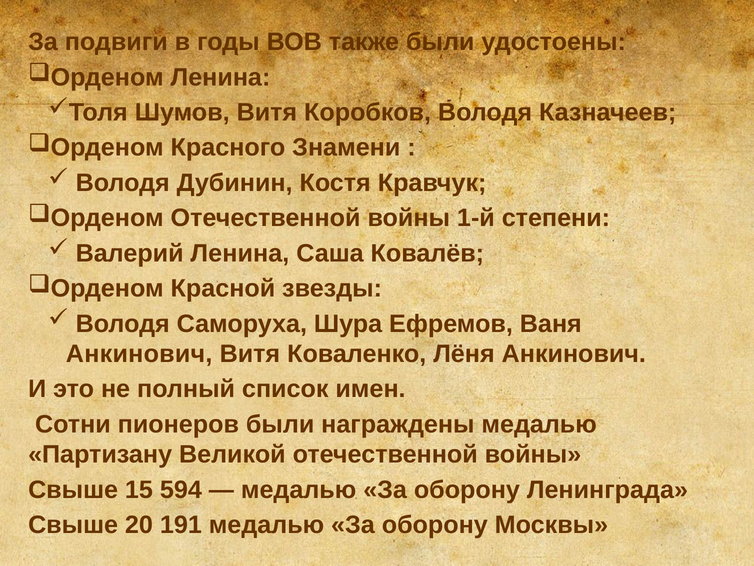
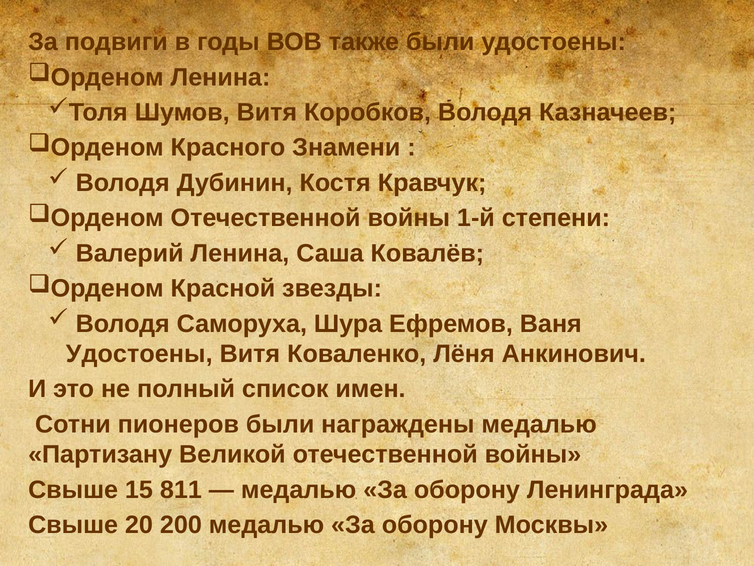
Анкинович: Анкинович -> Удостоены (139, 354)
594: 594 -> 811 (181, 489)
191: 191 -> 200 (181, 524)
